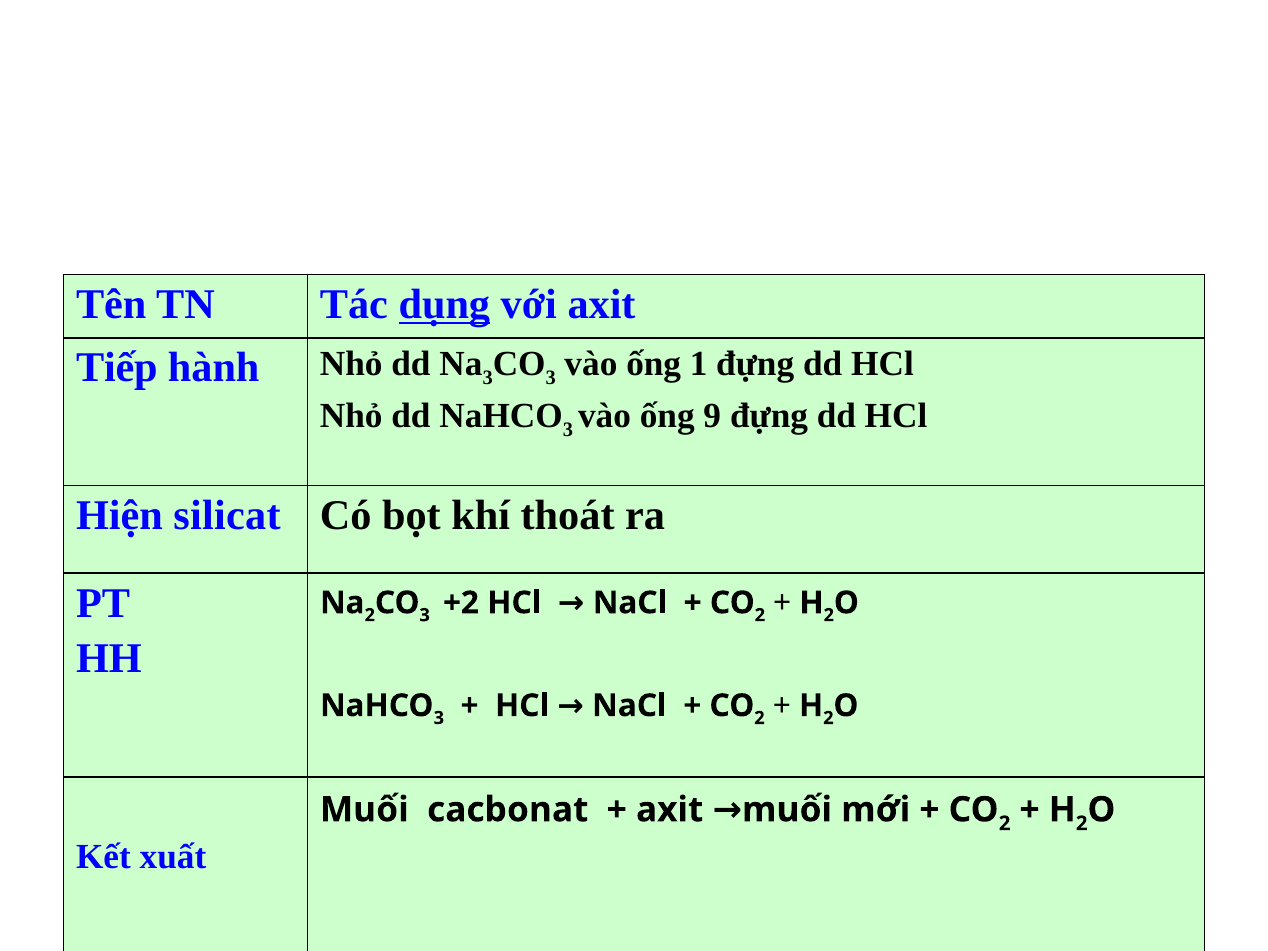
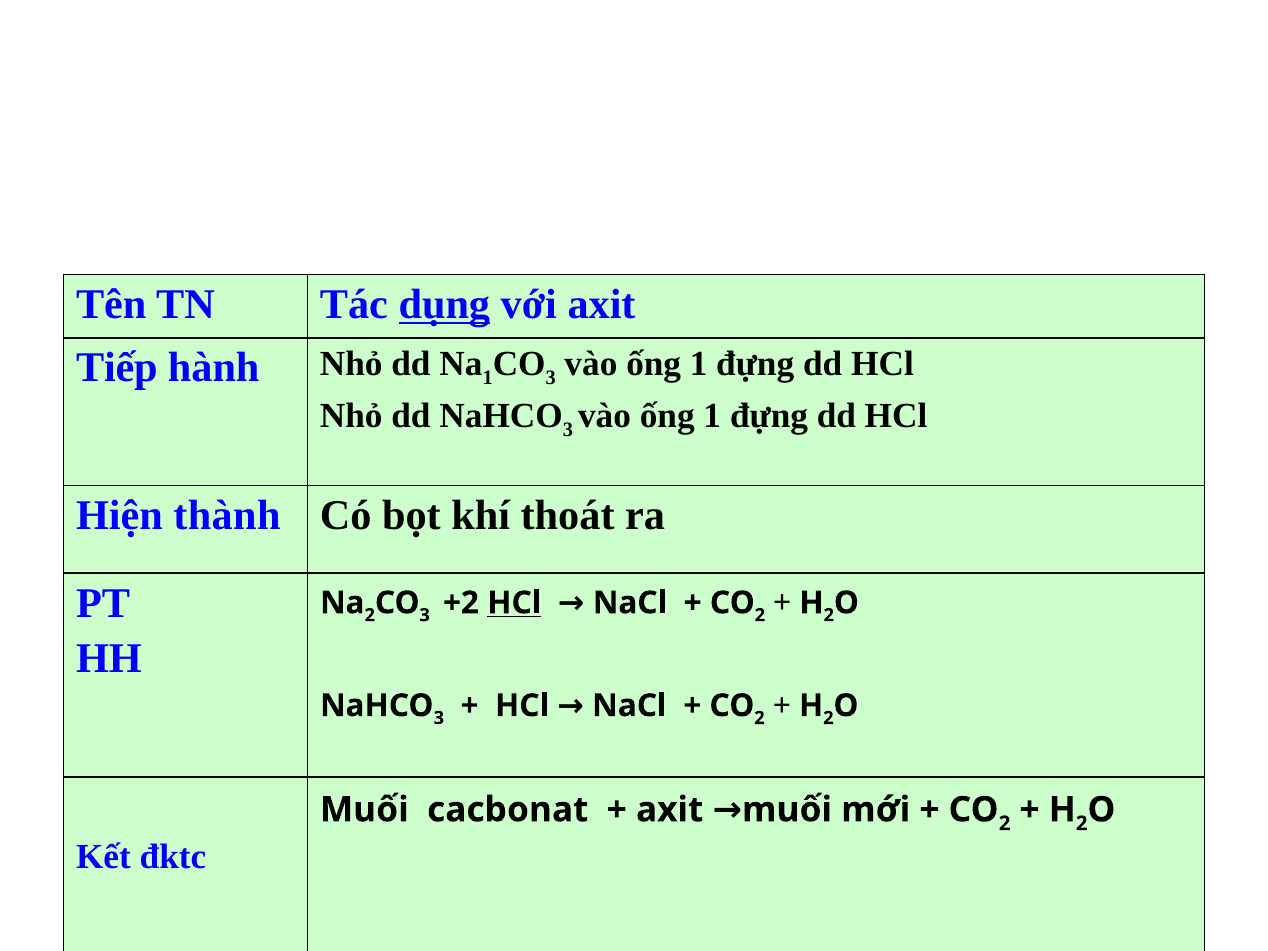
3: 3 -> 1 (488, 378)
9: 9 -> 1 (712, 416)
silicat: silicat -> thành (227, 516)
HCl underline: none -> present (514, 603)
xuất: xuất -> đktc (173, 857)
